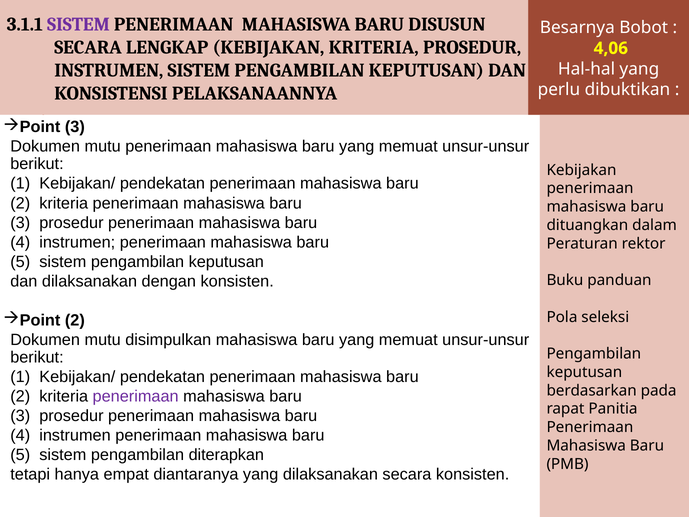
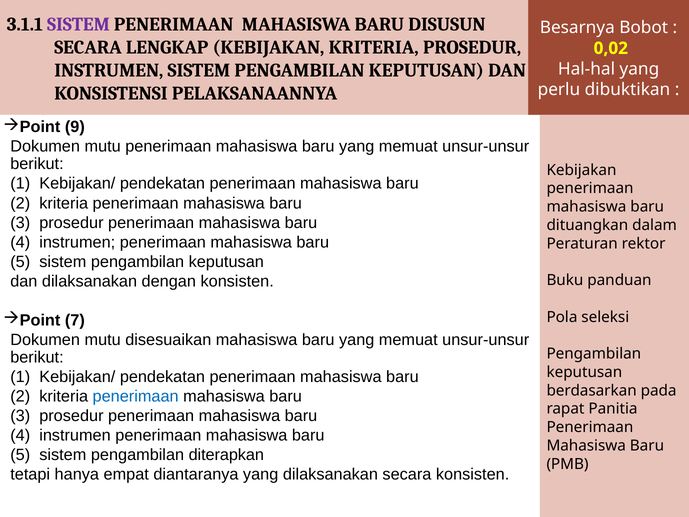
4,06: 4,06 -> 0,02 (611, 48)
3: 3 -> 9 (75, 127)
2: 2 -> 7 (75, 320)
disimpulkan: disimpulkan -> disesuaikan (168, 340)
penerimaan colour: purple -> blue (136, 396)
